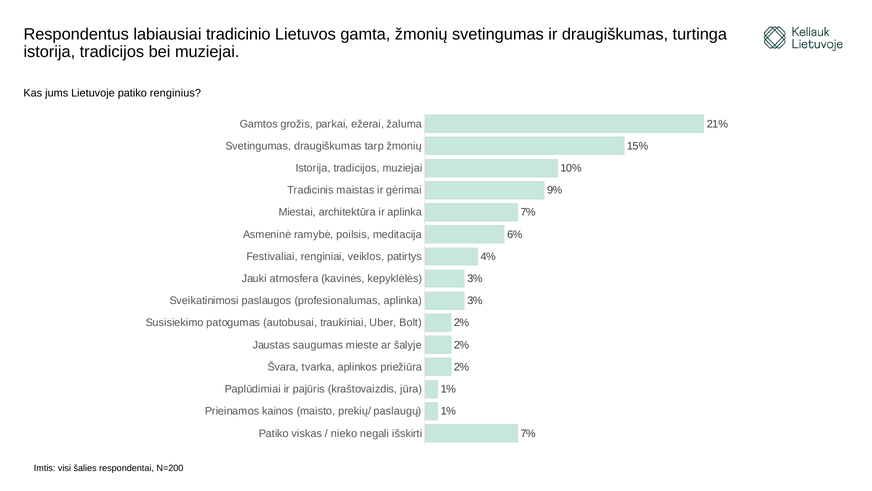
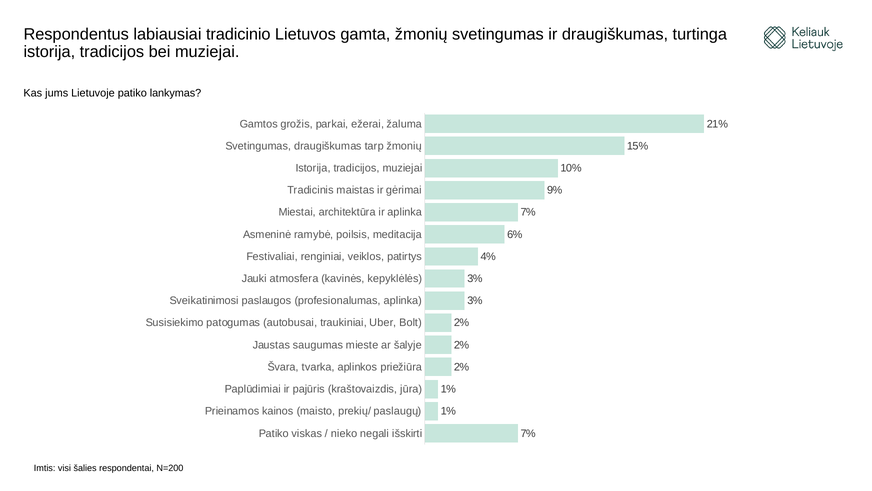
renginius: renginius -> lankymas (176, 93)
